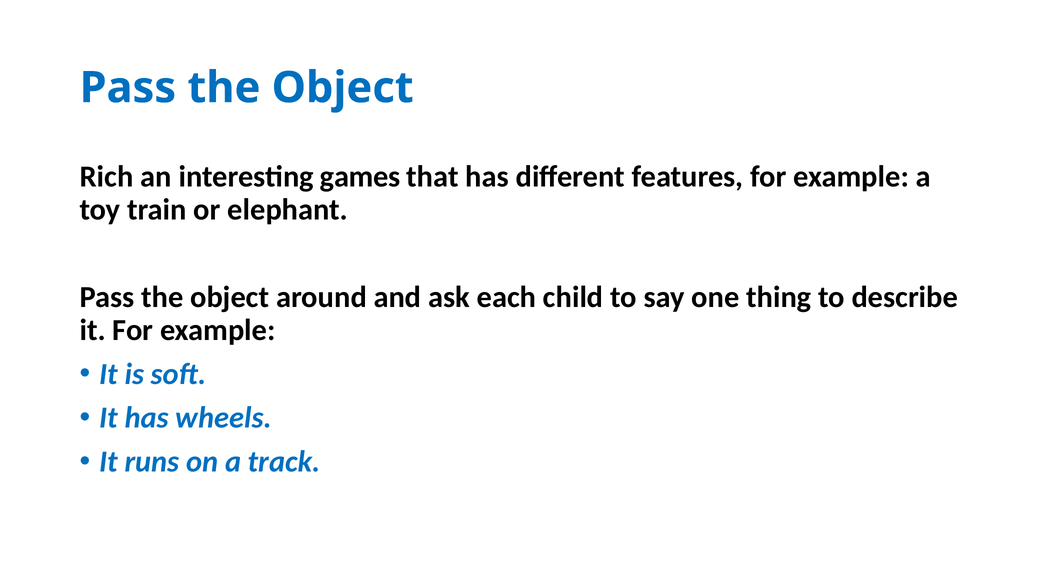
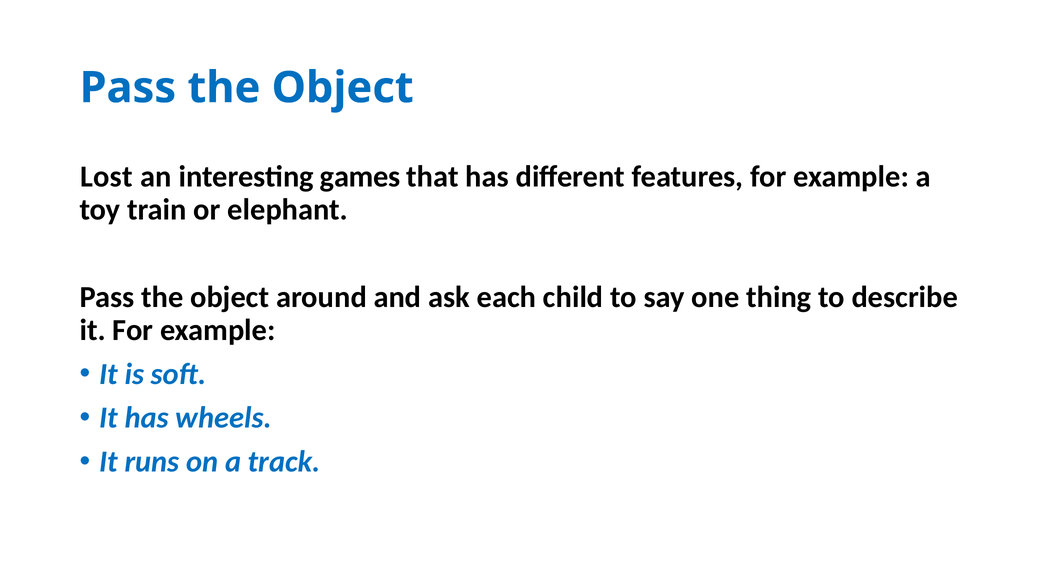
Rich: Rich -> Lost (106, 177)
